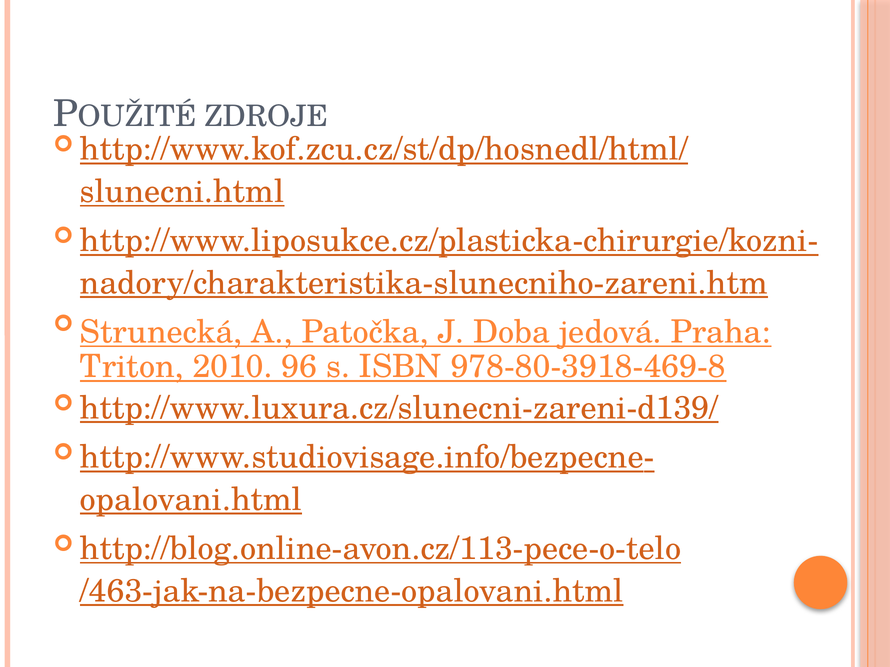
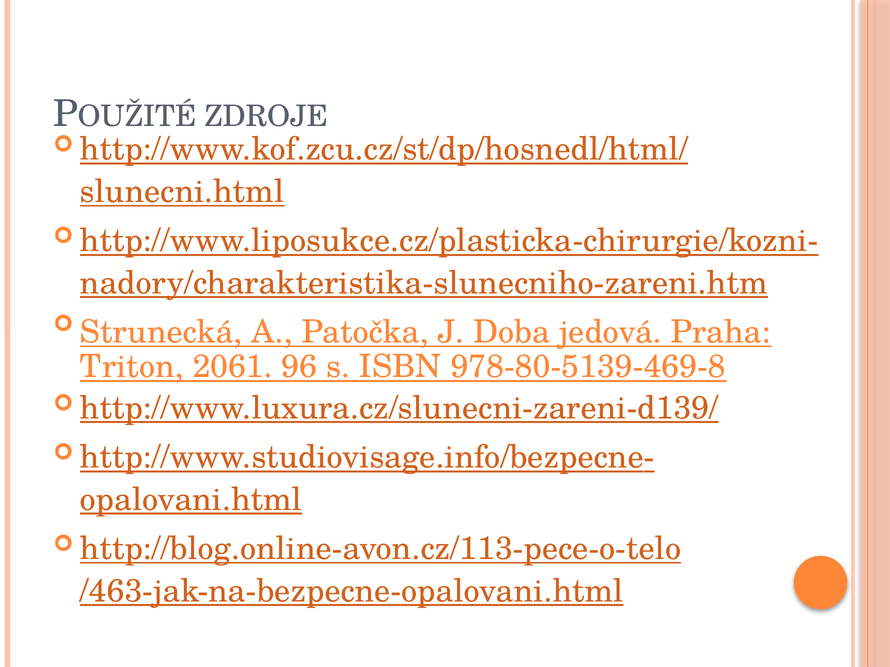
2010: 2010 -> 2061 (233, 367)
978-80-3918-469-8: 978-80-3918-469-8 -> 978-80-5139-469-8 (588, 367)
